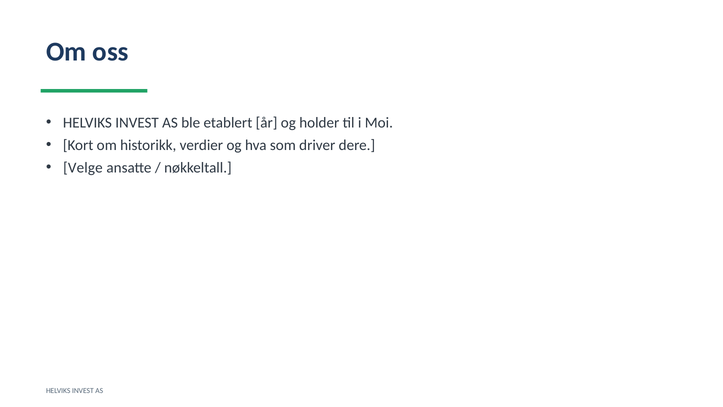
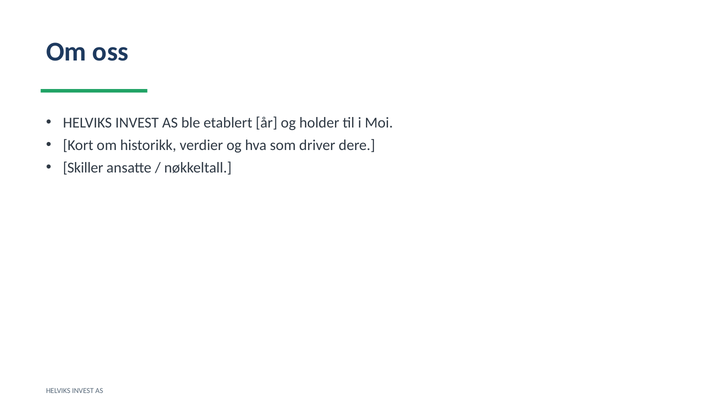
Velge: Velge -> Skiller (83, 168)
